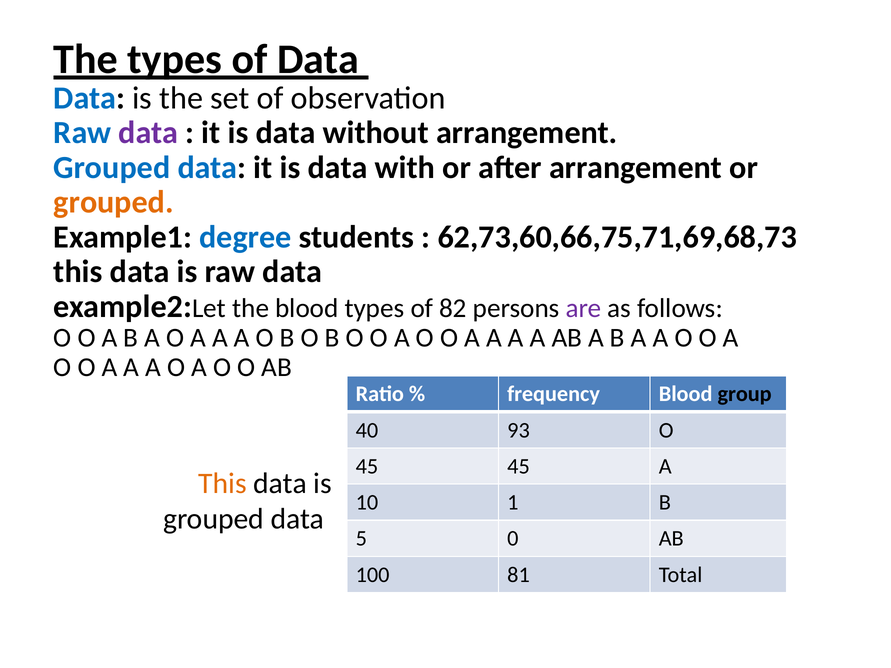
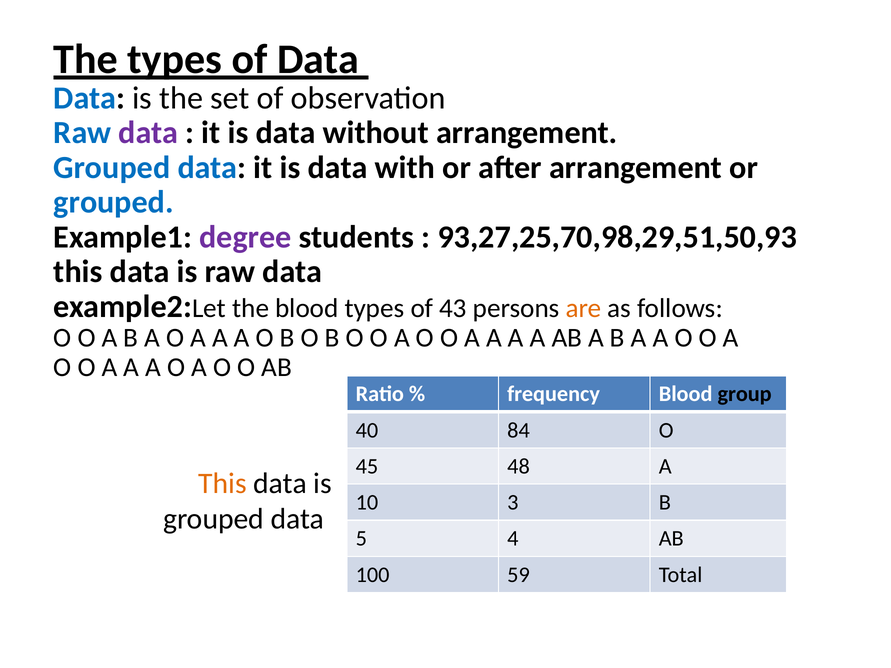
grouped colour: orange -> blue (114, 202)
degree colour: blue -> purple (245, 237)
62,73,60,66,75,71,69,68,73: 62,73,60,66,75,71,69,68,73 -> 93,27,25,70,98,29,51,50,93 (617, 237)
82: 82 -> 43 (453, 308)
are colour: purple -> orange (584, 308)
93: 93 -> 84 (519, 430)
45 45: 45 -> 48 (519, 466)
1: 1 -> 3 (513, 503)
0: 0 -> 4 (513, 539)
81: 81 -> 59 (519, 575)
